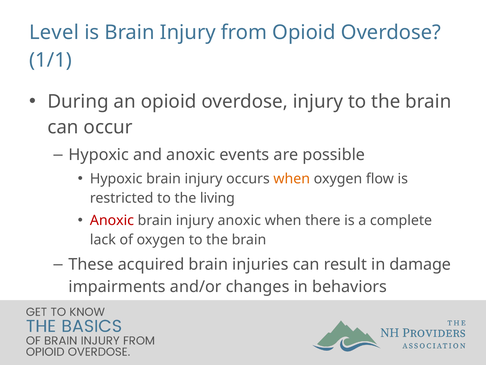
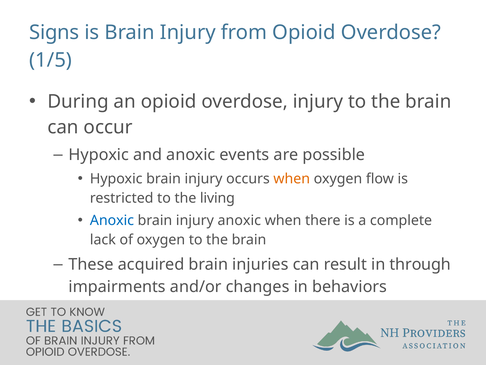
Level: Level -> Signs (54, 32)
1/1: 1/1 -> 1/5 (51, 60)
Anoxic colour: red -> blue (112, 220)
damage: damage -> through (420, 264)
